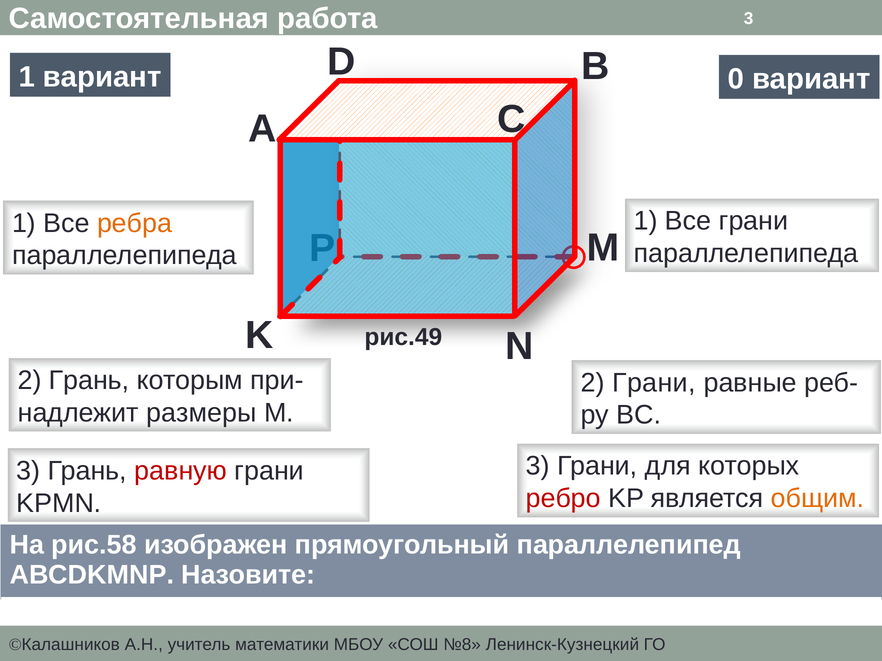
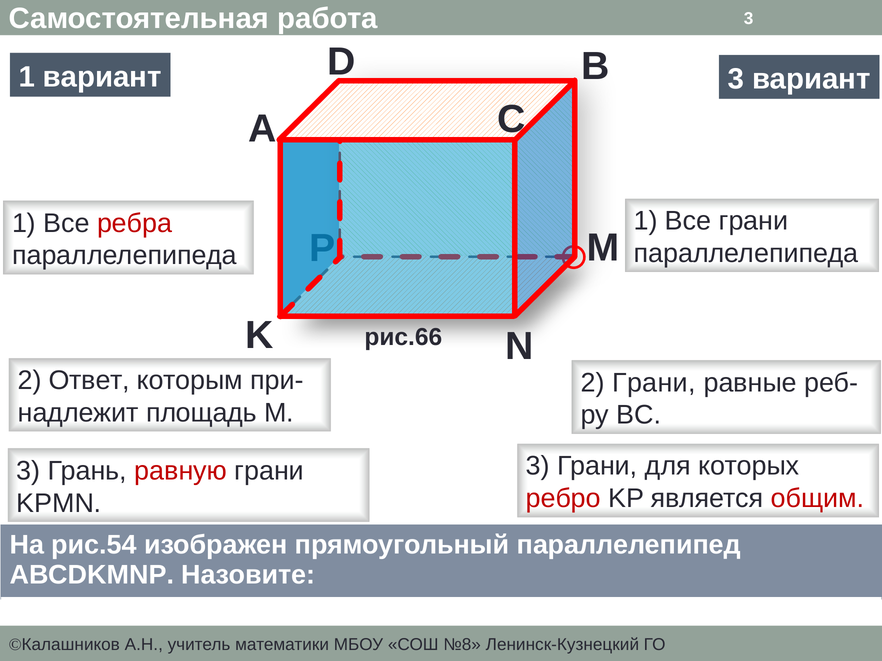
вариант 0: 0 -> 3 (736, 79)
ребра colour: orange -> red (135, 223)
рис.49: рис.49 -> рис.66 (403, 338)
2 Грань: Грань -> Ответ (89, 381)
размеры: размеры -> площадь (202, 413)
общим colour: orange -> red (818, 499)
рис.58: рис.58 -> рис.54 (94, 545)
